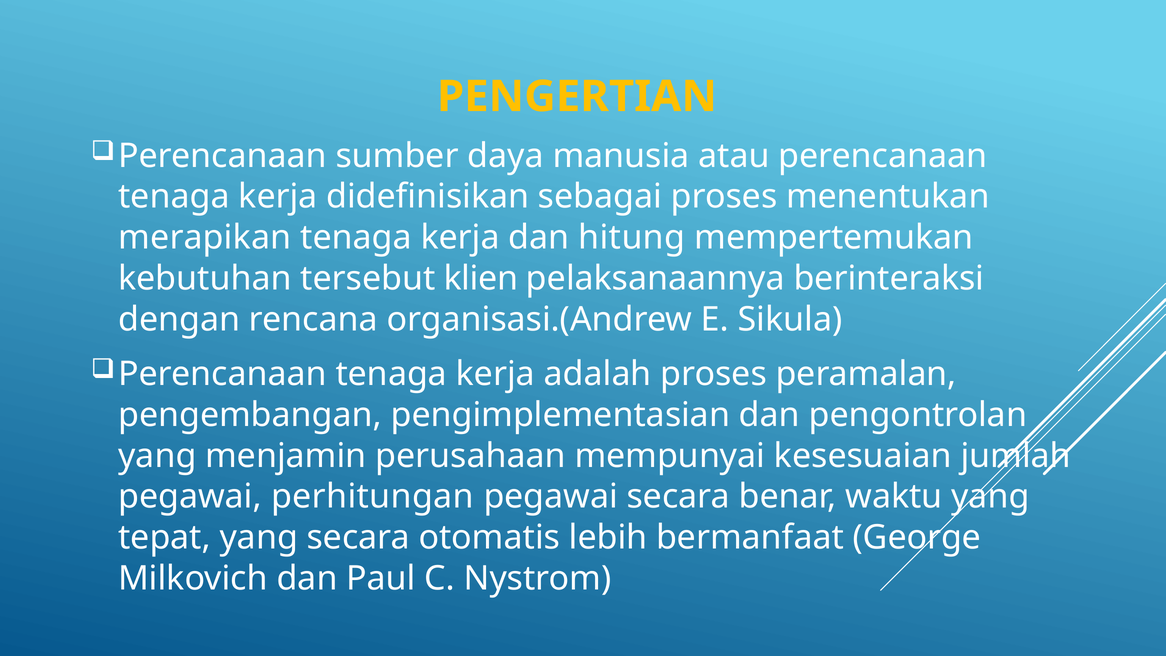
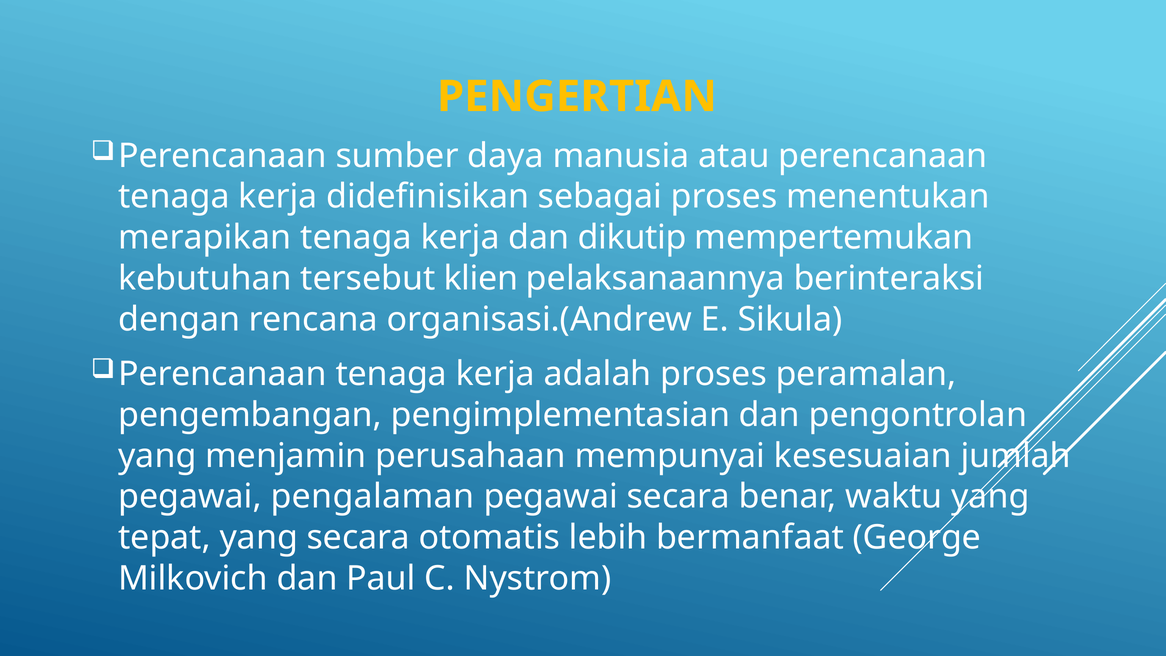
hitung: hitung -> dikutip (632, 238)
perhitungan: perhitungan -> pengalaman (372, 497)
